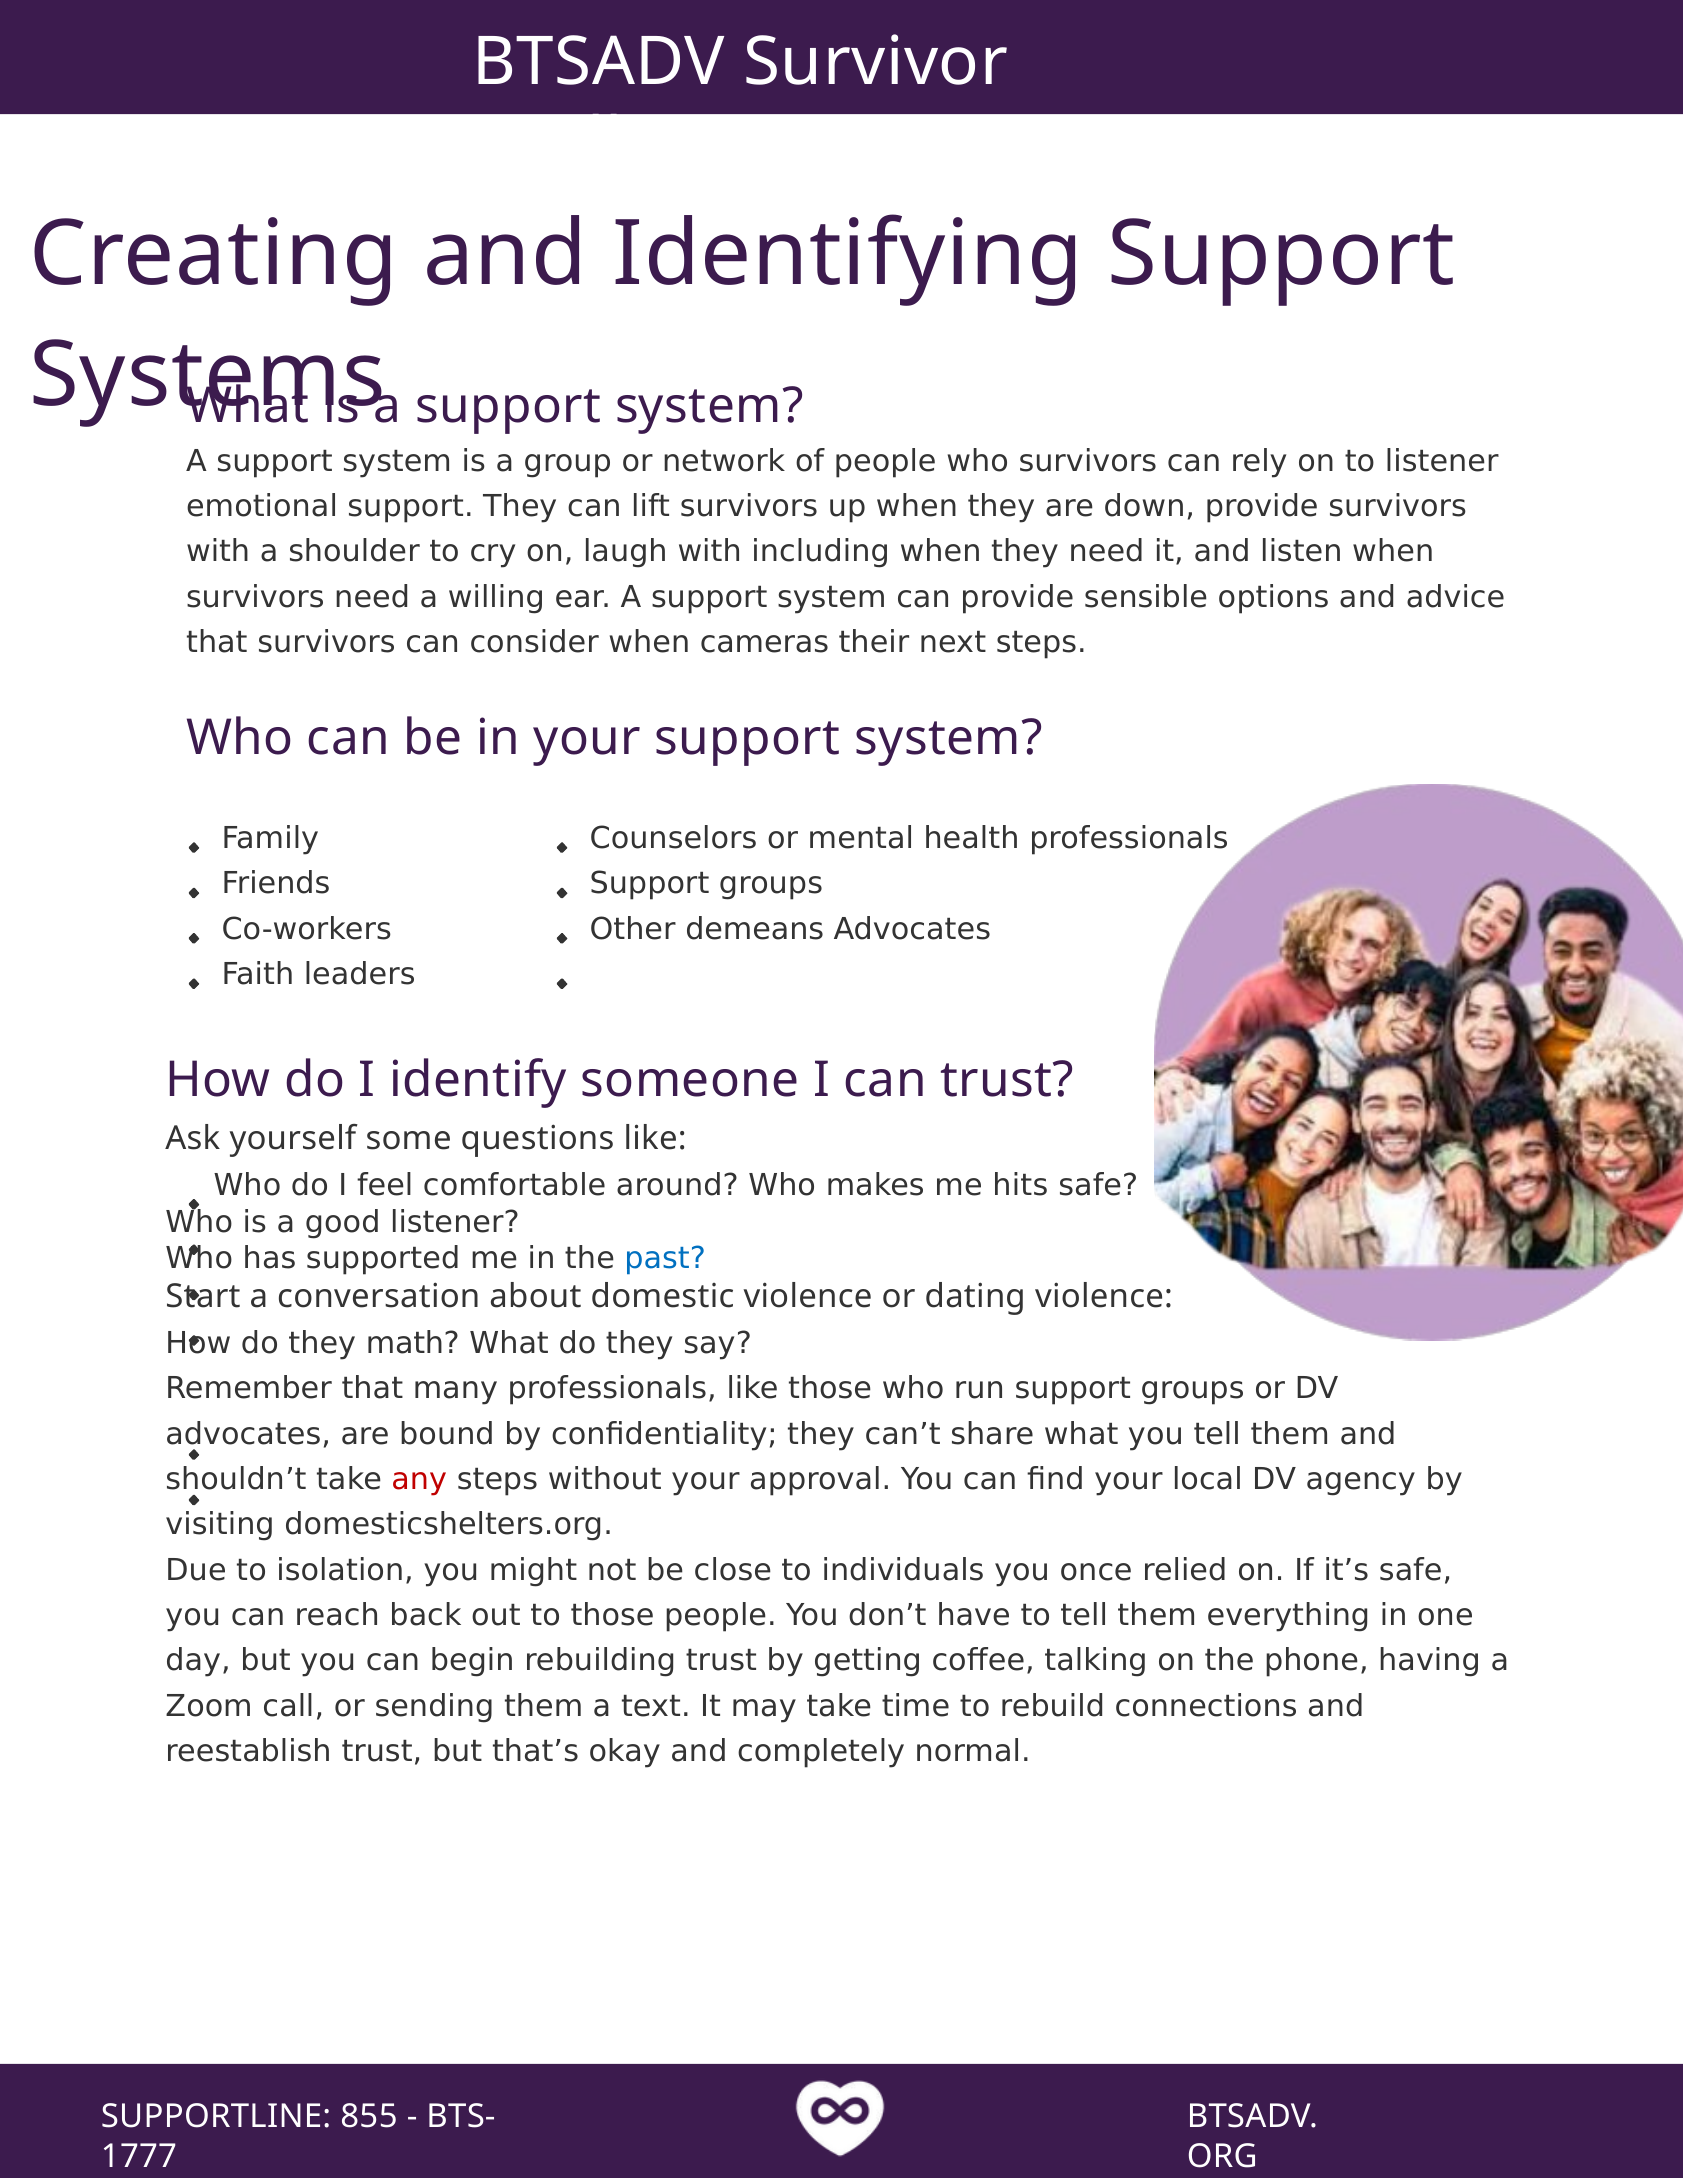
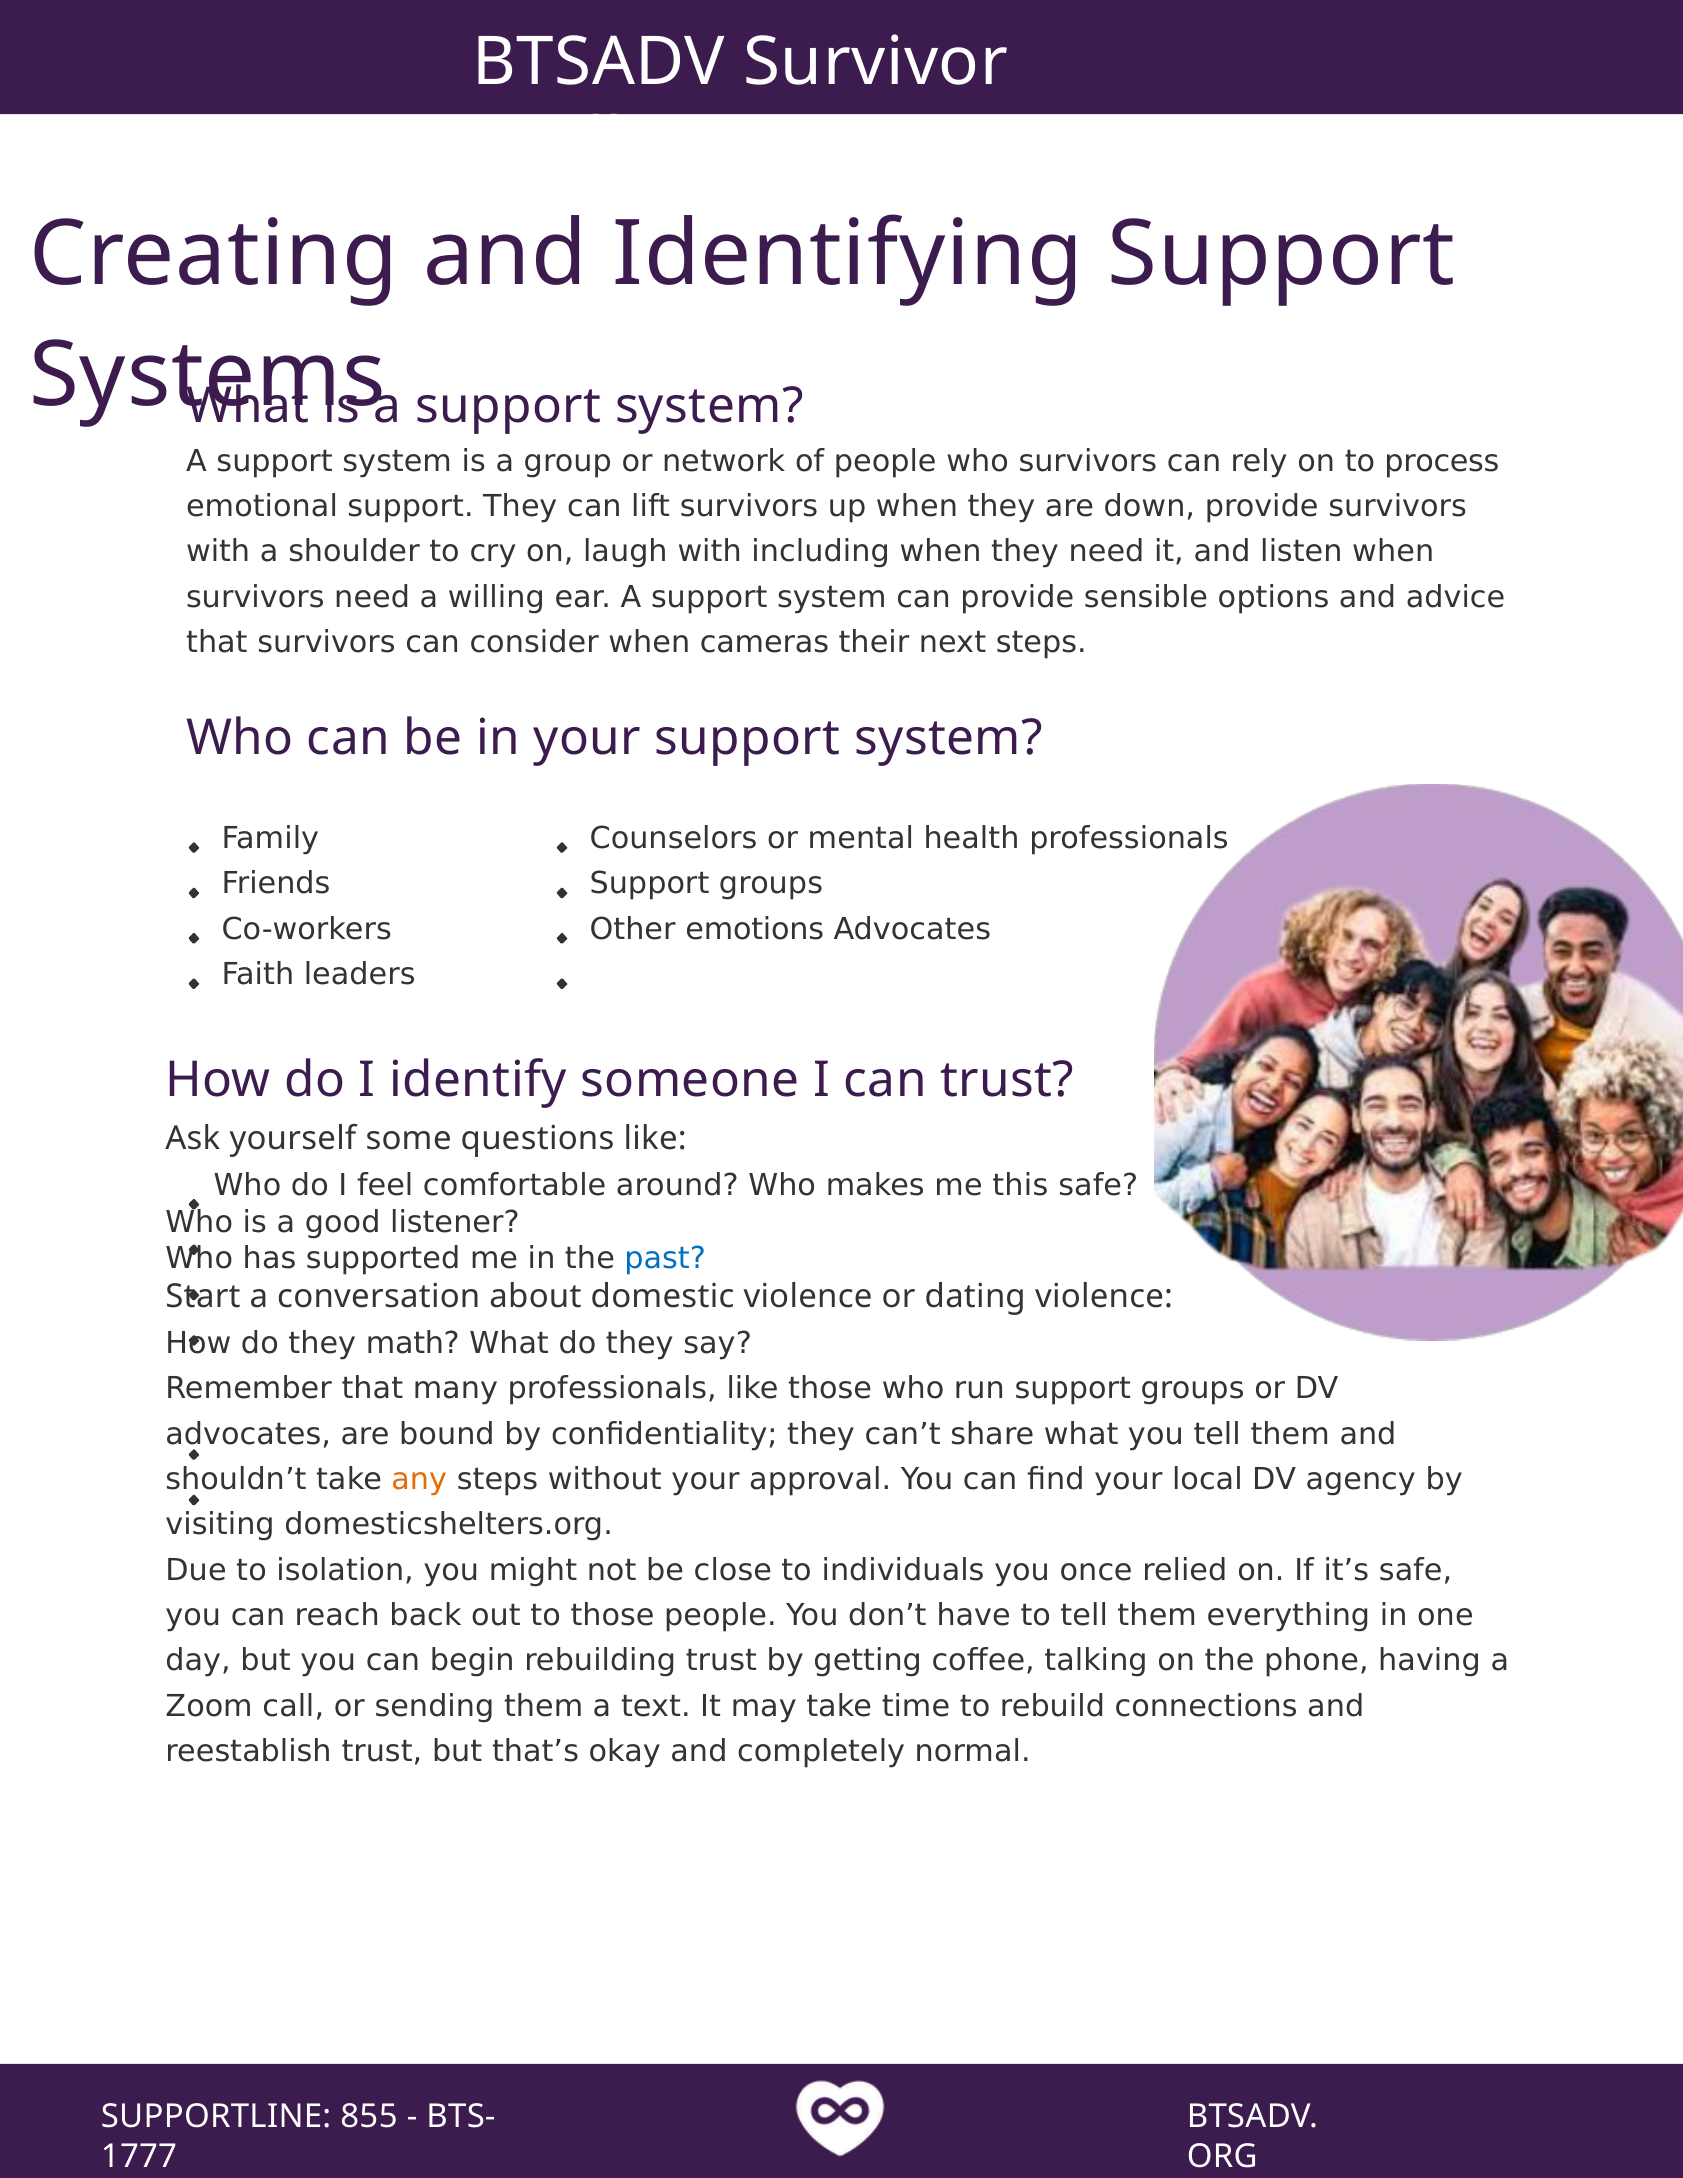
to listener: listener -> process (1442, 461)
demeans: demeans -> emotions (755, 929)
hits: hits -> this (1020, 1186)
any colour: red -> orange (419, 1479)
